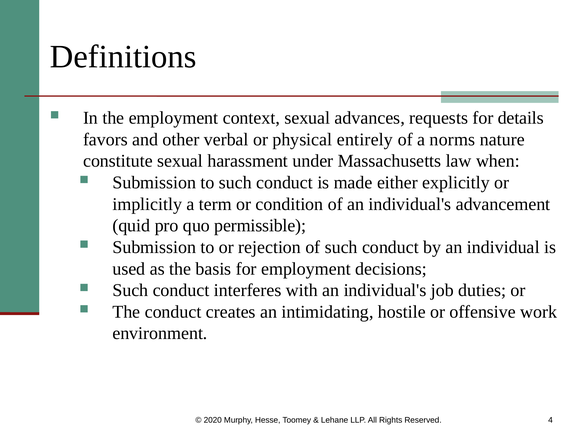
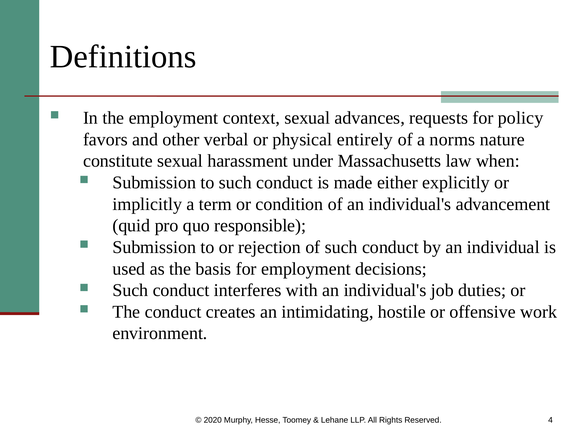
details: details -> policy (521, 118)
permissible: permissible -> responsible (260, 226)
